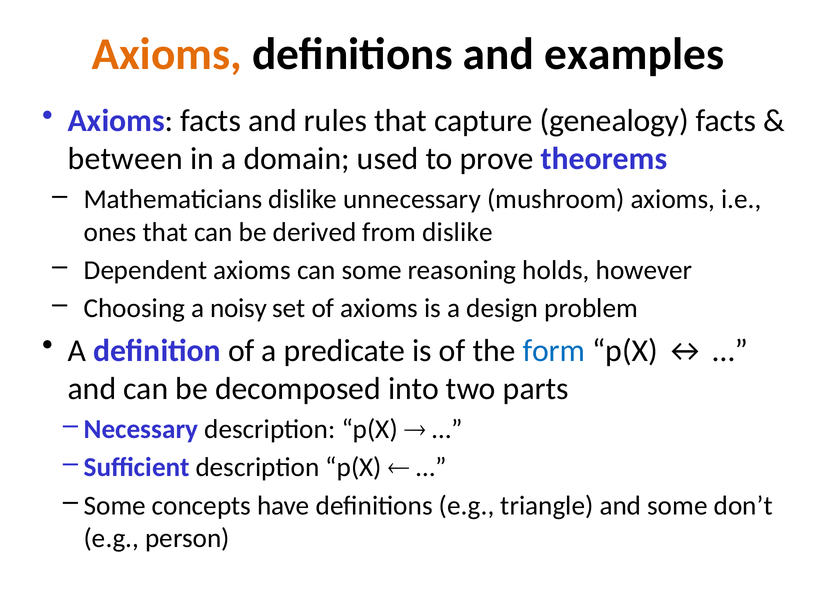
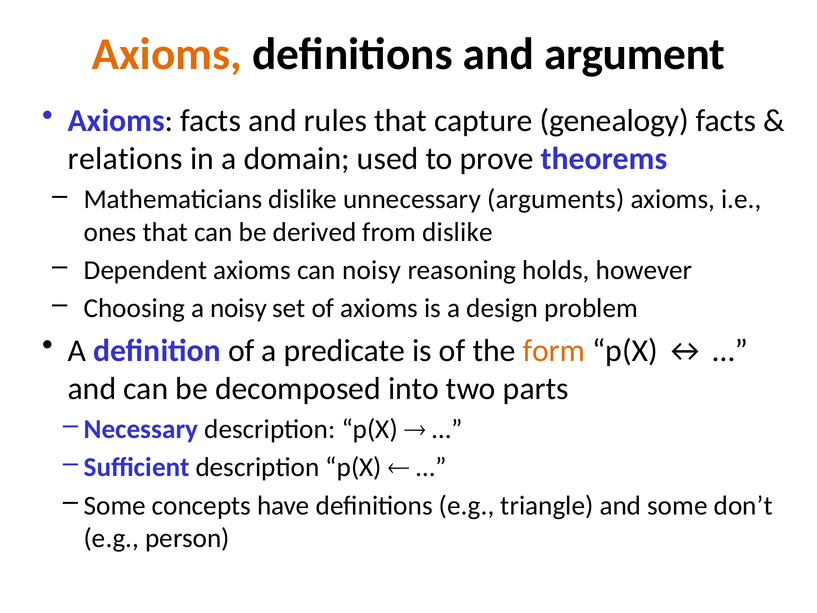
examples: examples -> argument (635, 54)
between: between -> relations (125, 159)
mushroom: mushroom -> arguments (556, 199)
can some: some -> noisy (372, 270)
form colour: blue -> orange (554, 350)
